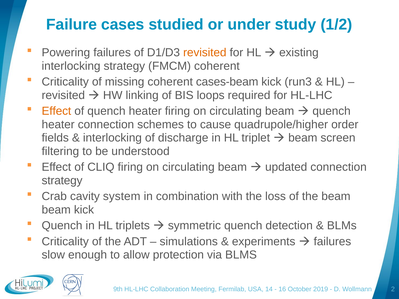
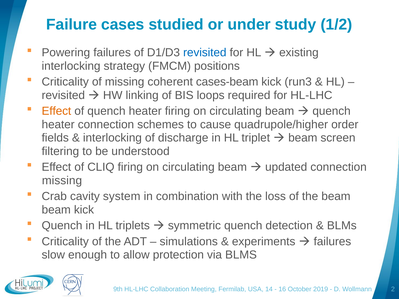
revisited colour: orange -> blue (205, 53)
FMCM coherent: coherent -> positions (217, 66)
strategy: strategy -> missing (62, 181)
